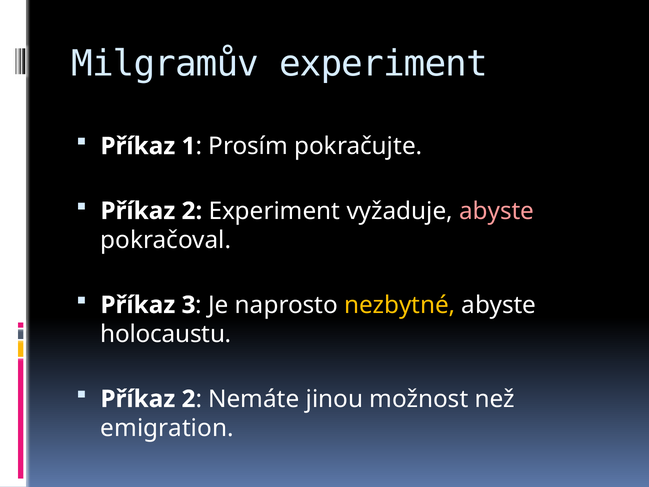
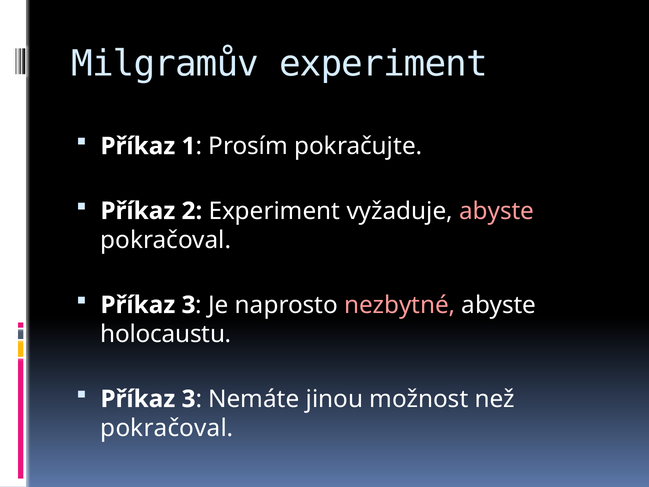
nezbytné colour: yellow -> pink (400, 305)
2: 2 -> 3 (189, 399)
emigration: emigration -> pokračoval (167, 428)
